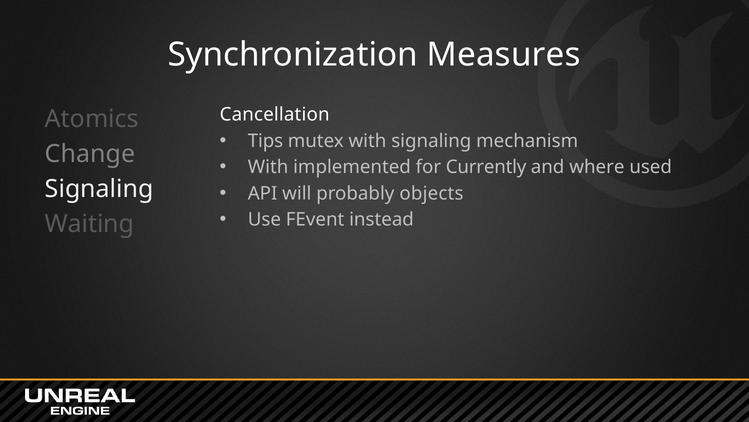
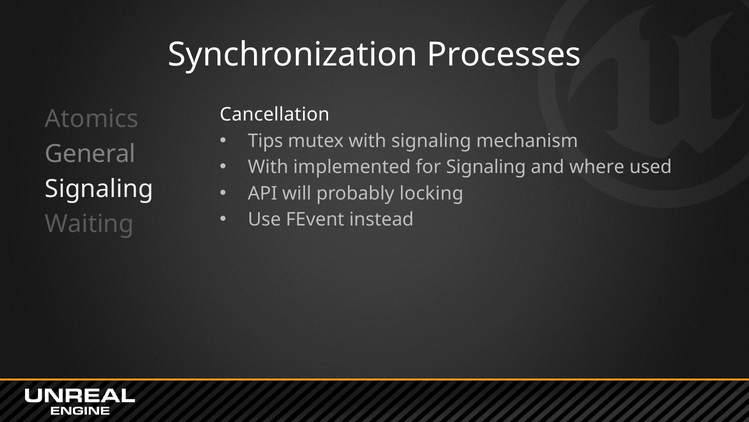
Measures: Measures -> Processes (504, 55)
Change: Change -> General (90, 154)
for Currently: Currently -> Signaling (486, 167)
objects: objects -> locking (431, 193)
